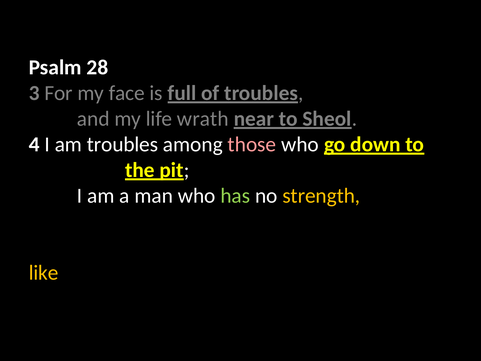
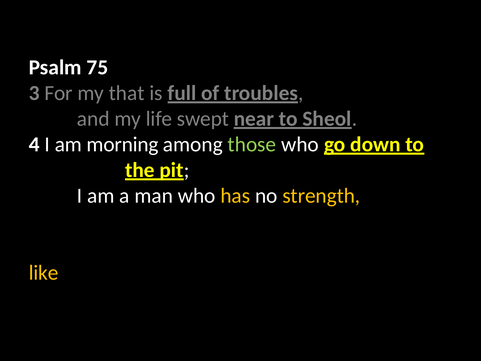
28: 28 -> 75 (97, 67)
my face: face -> that (127, 93)
wrath: wrath -> swept (203, 119)
am troubles: troubles -> morning (123, 144)
those colour: pink -> light green (252, 144)
has colour: light green -> yellow (235, 196)
